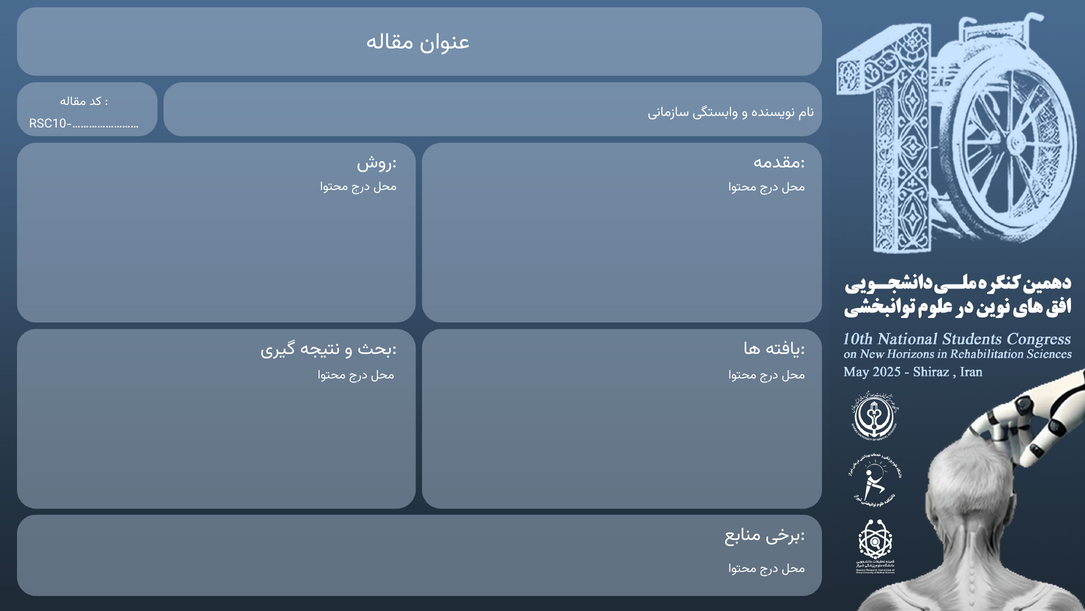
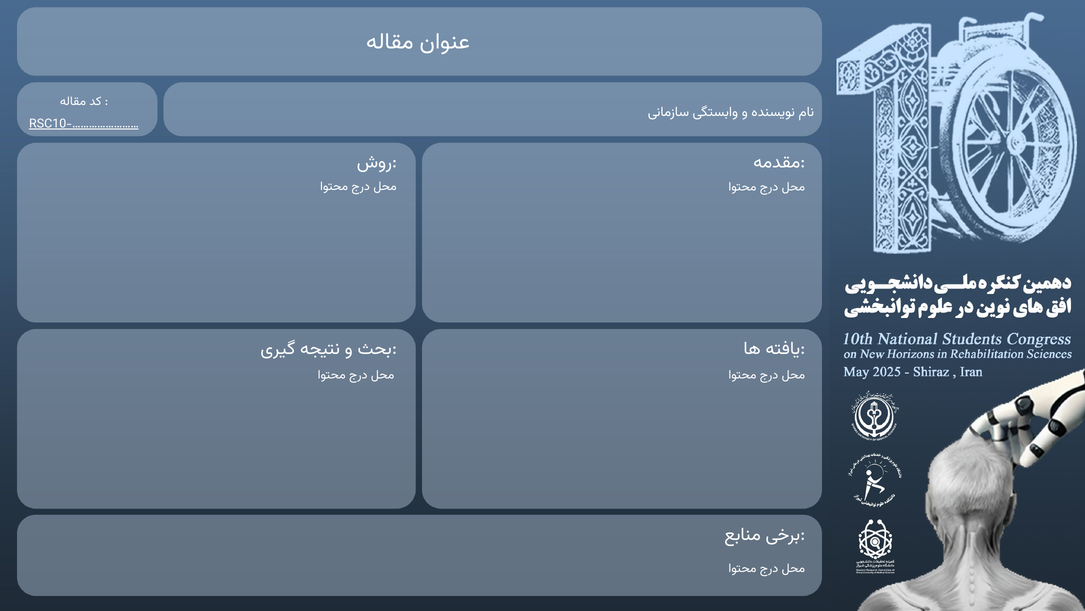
RSC10-…………………… underline: none -> present (84, 124)
